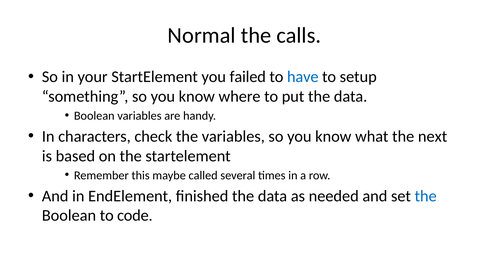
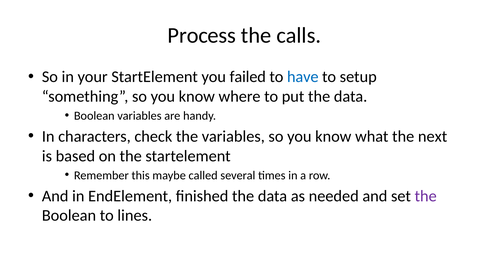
Normal: Normal -> Process (202, 36)
the colour: blue -> purple (426, 196)
code: code -> lines (135, 216)
